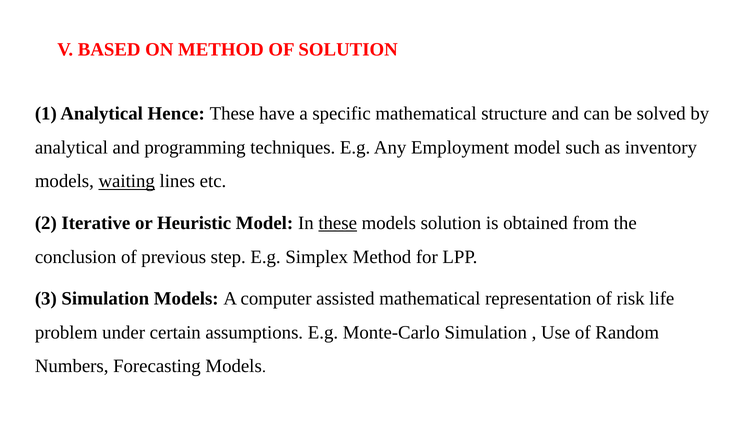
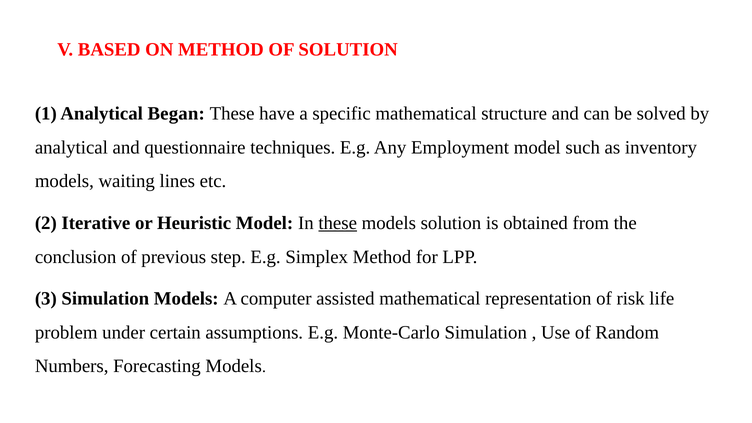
Hence: Hence -> Began (176, 114)
programming: programming -> questionnaire (195, 147)
waiting underline: present -> none (127, 181)
